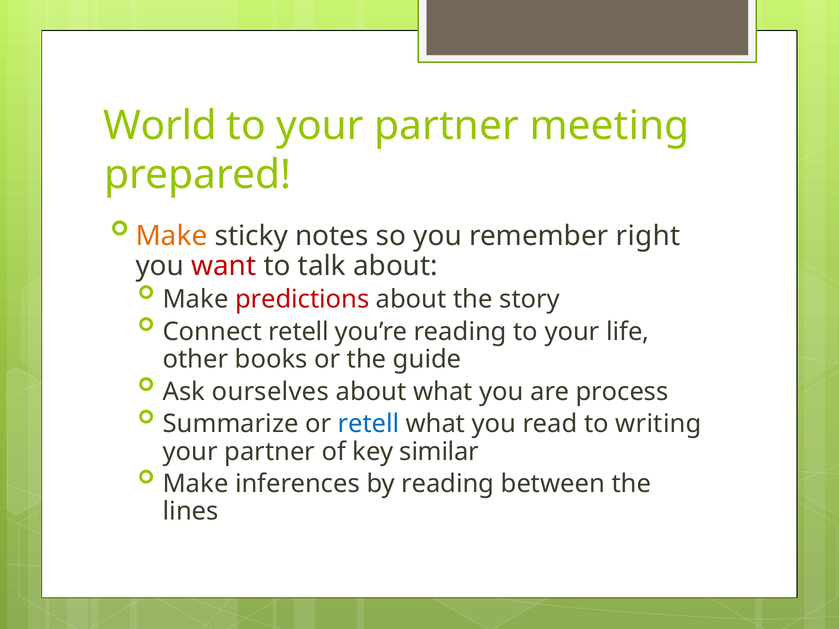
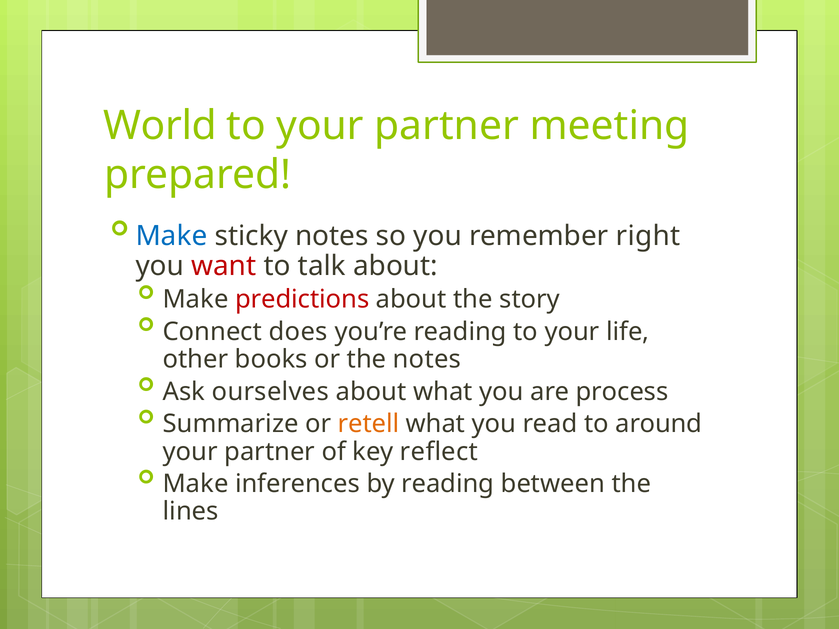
Make colour: orange -> blue (171, 236)
Connect retell: retell -> does (298, 332)
the guide: guide -> notes (427, 360)
retell colour: blue -> orange (368, 424)
writing: writing -> around (659, 424)
similar: similar -> reflect (439, 452)
